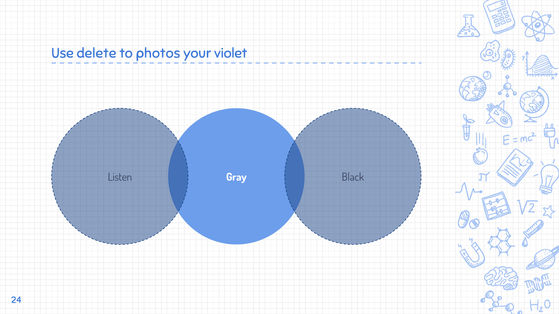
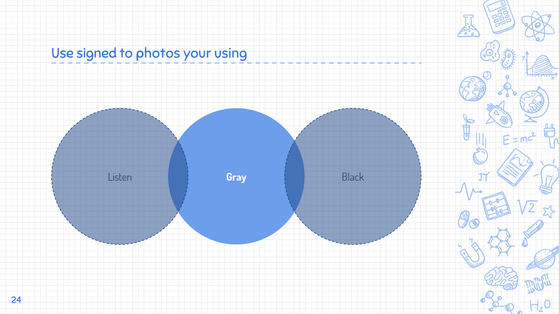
delete: delete -> signed (97, 53)
violet: violet -> using (231, 53)
